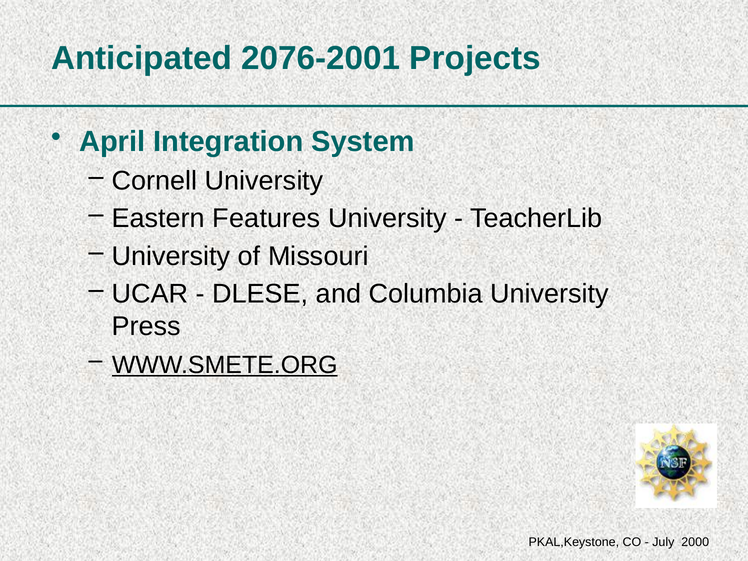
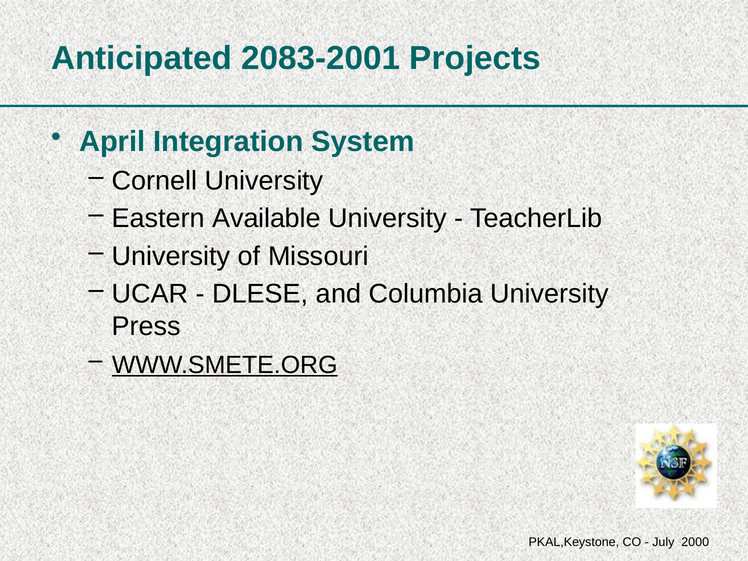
2076-2001: 2076-2001 -> 2083-2001 (321, 58)
Features: Features -> Available (267, 218)
